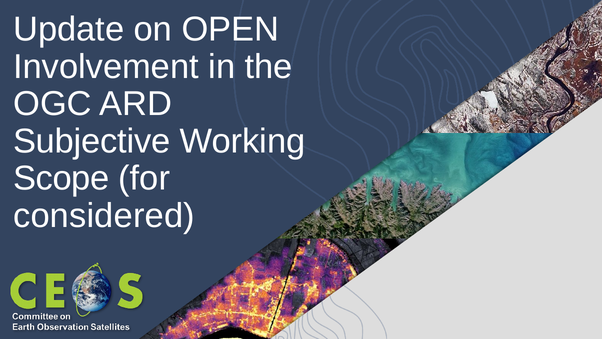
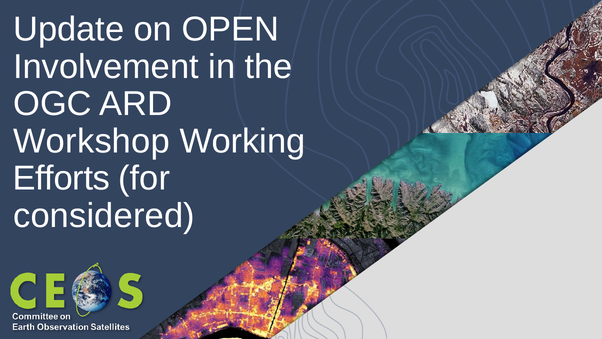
Subjective: Subjective -> Workshop (92, 141)
Scope: Scope -> Efforts (61, 178)
